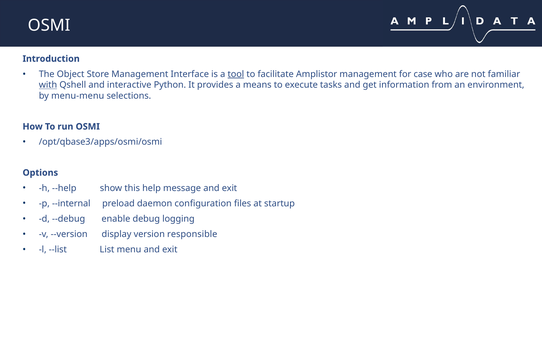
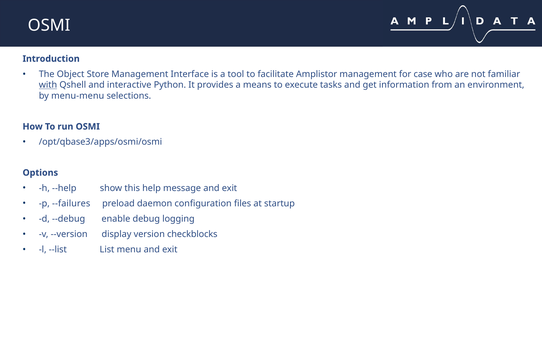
tool underline: present -> none (236, 74)
--internal: --internal -> --failures (71, 203)
responsible: responsible -> checkblocks (192, 234)
